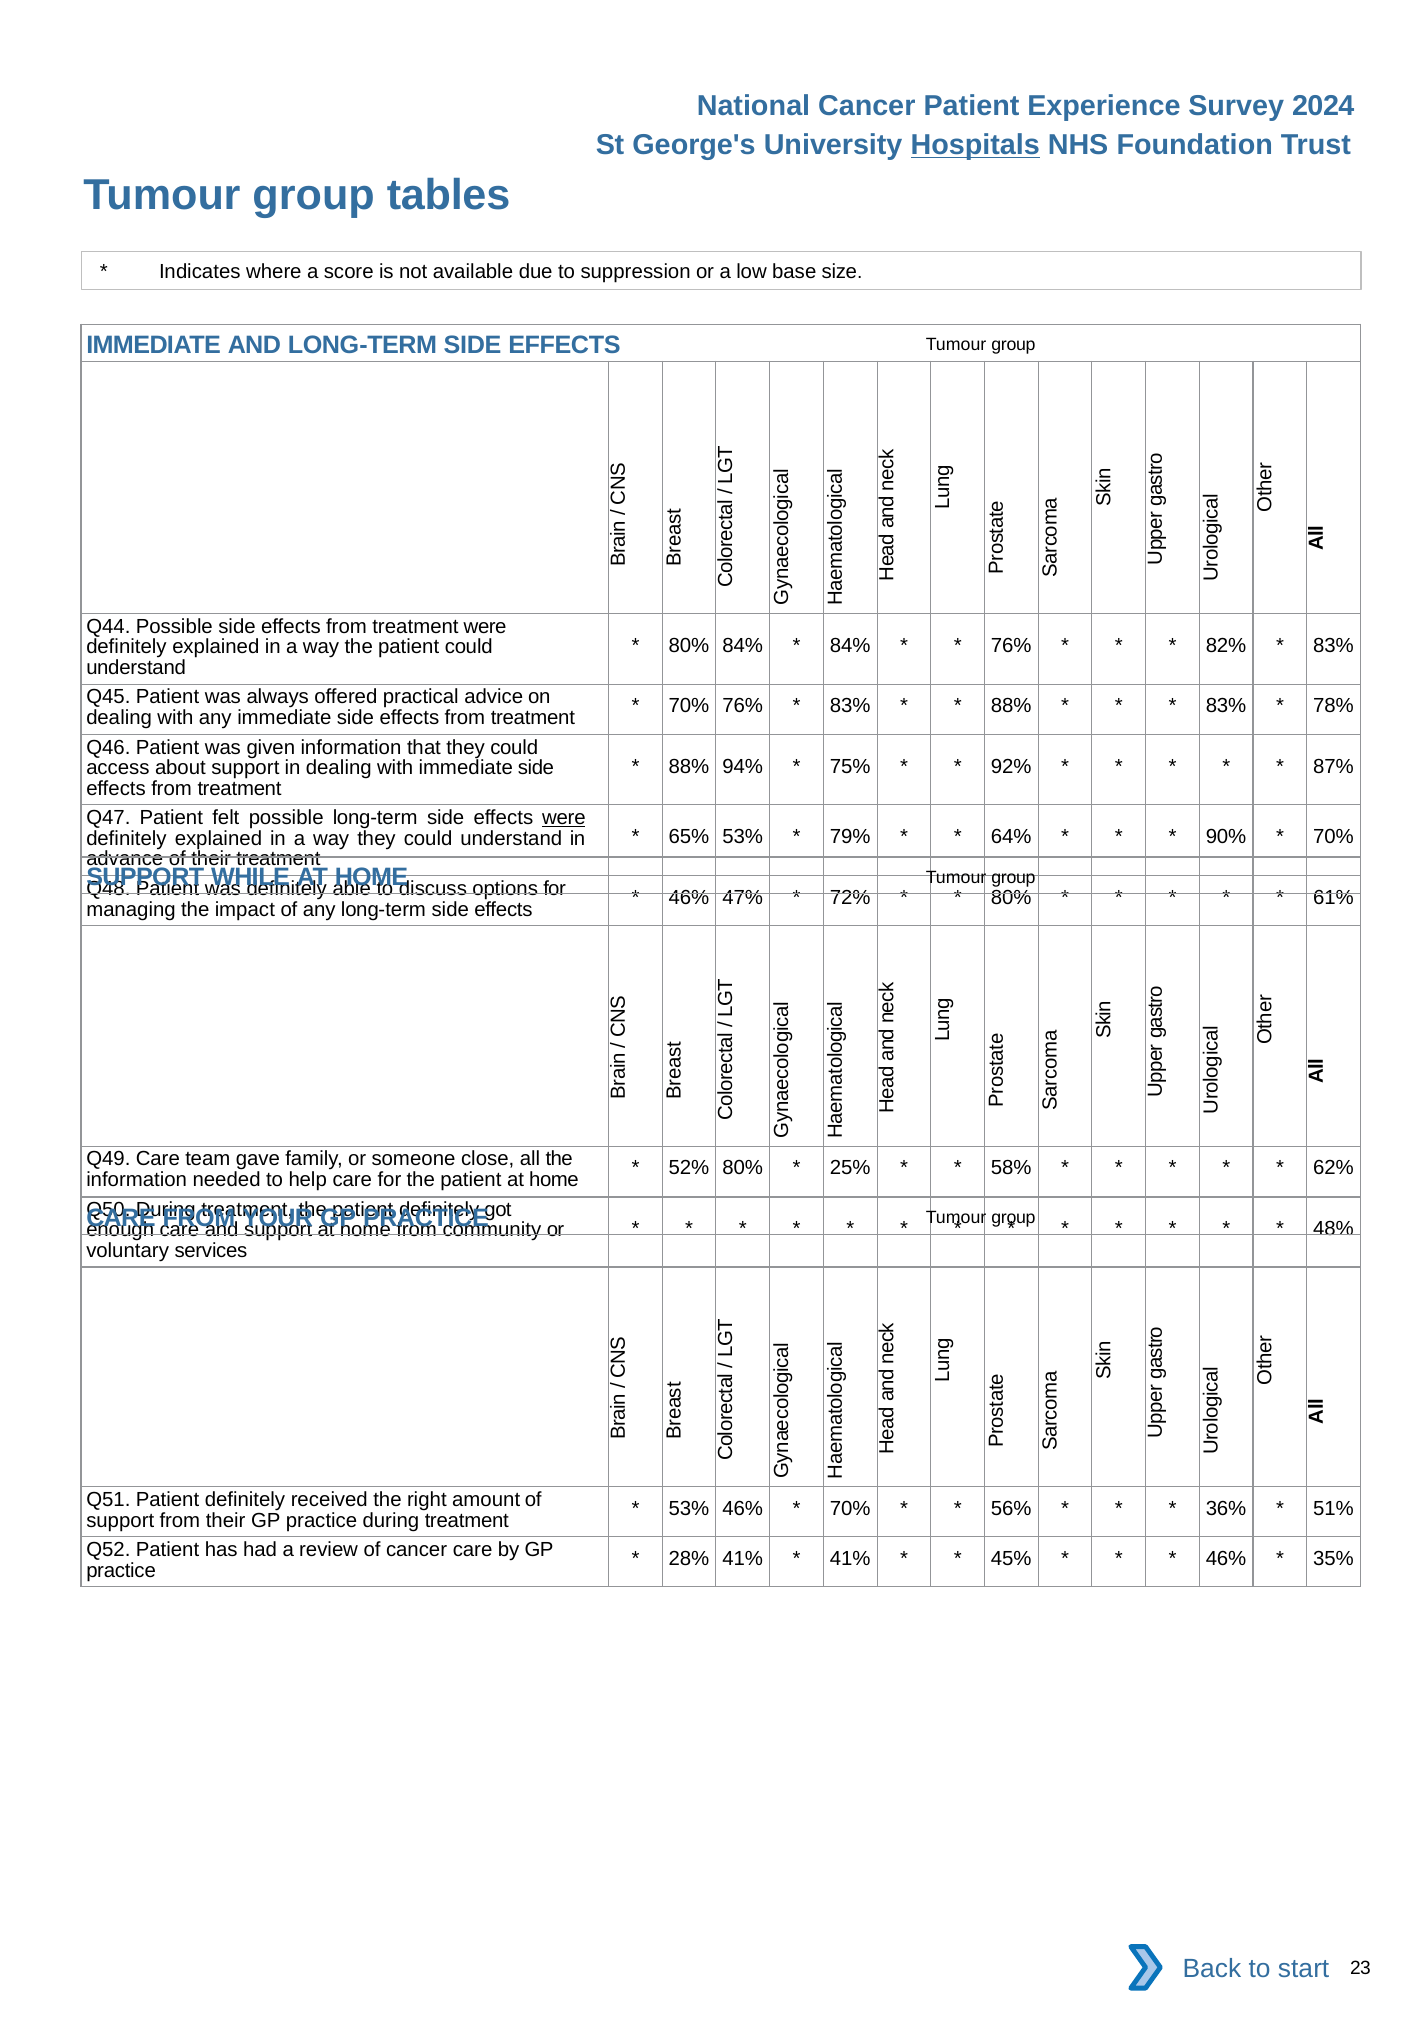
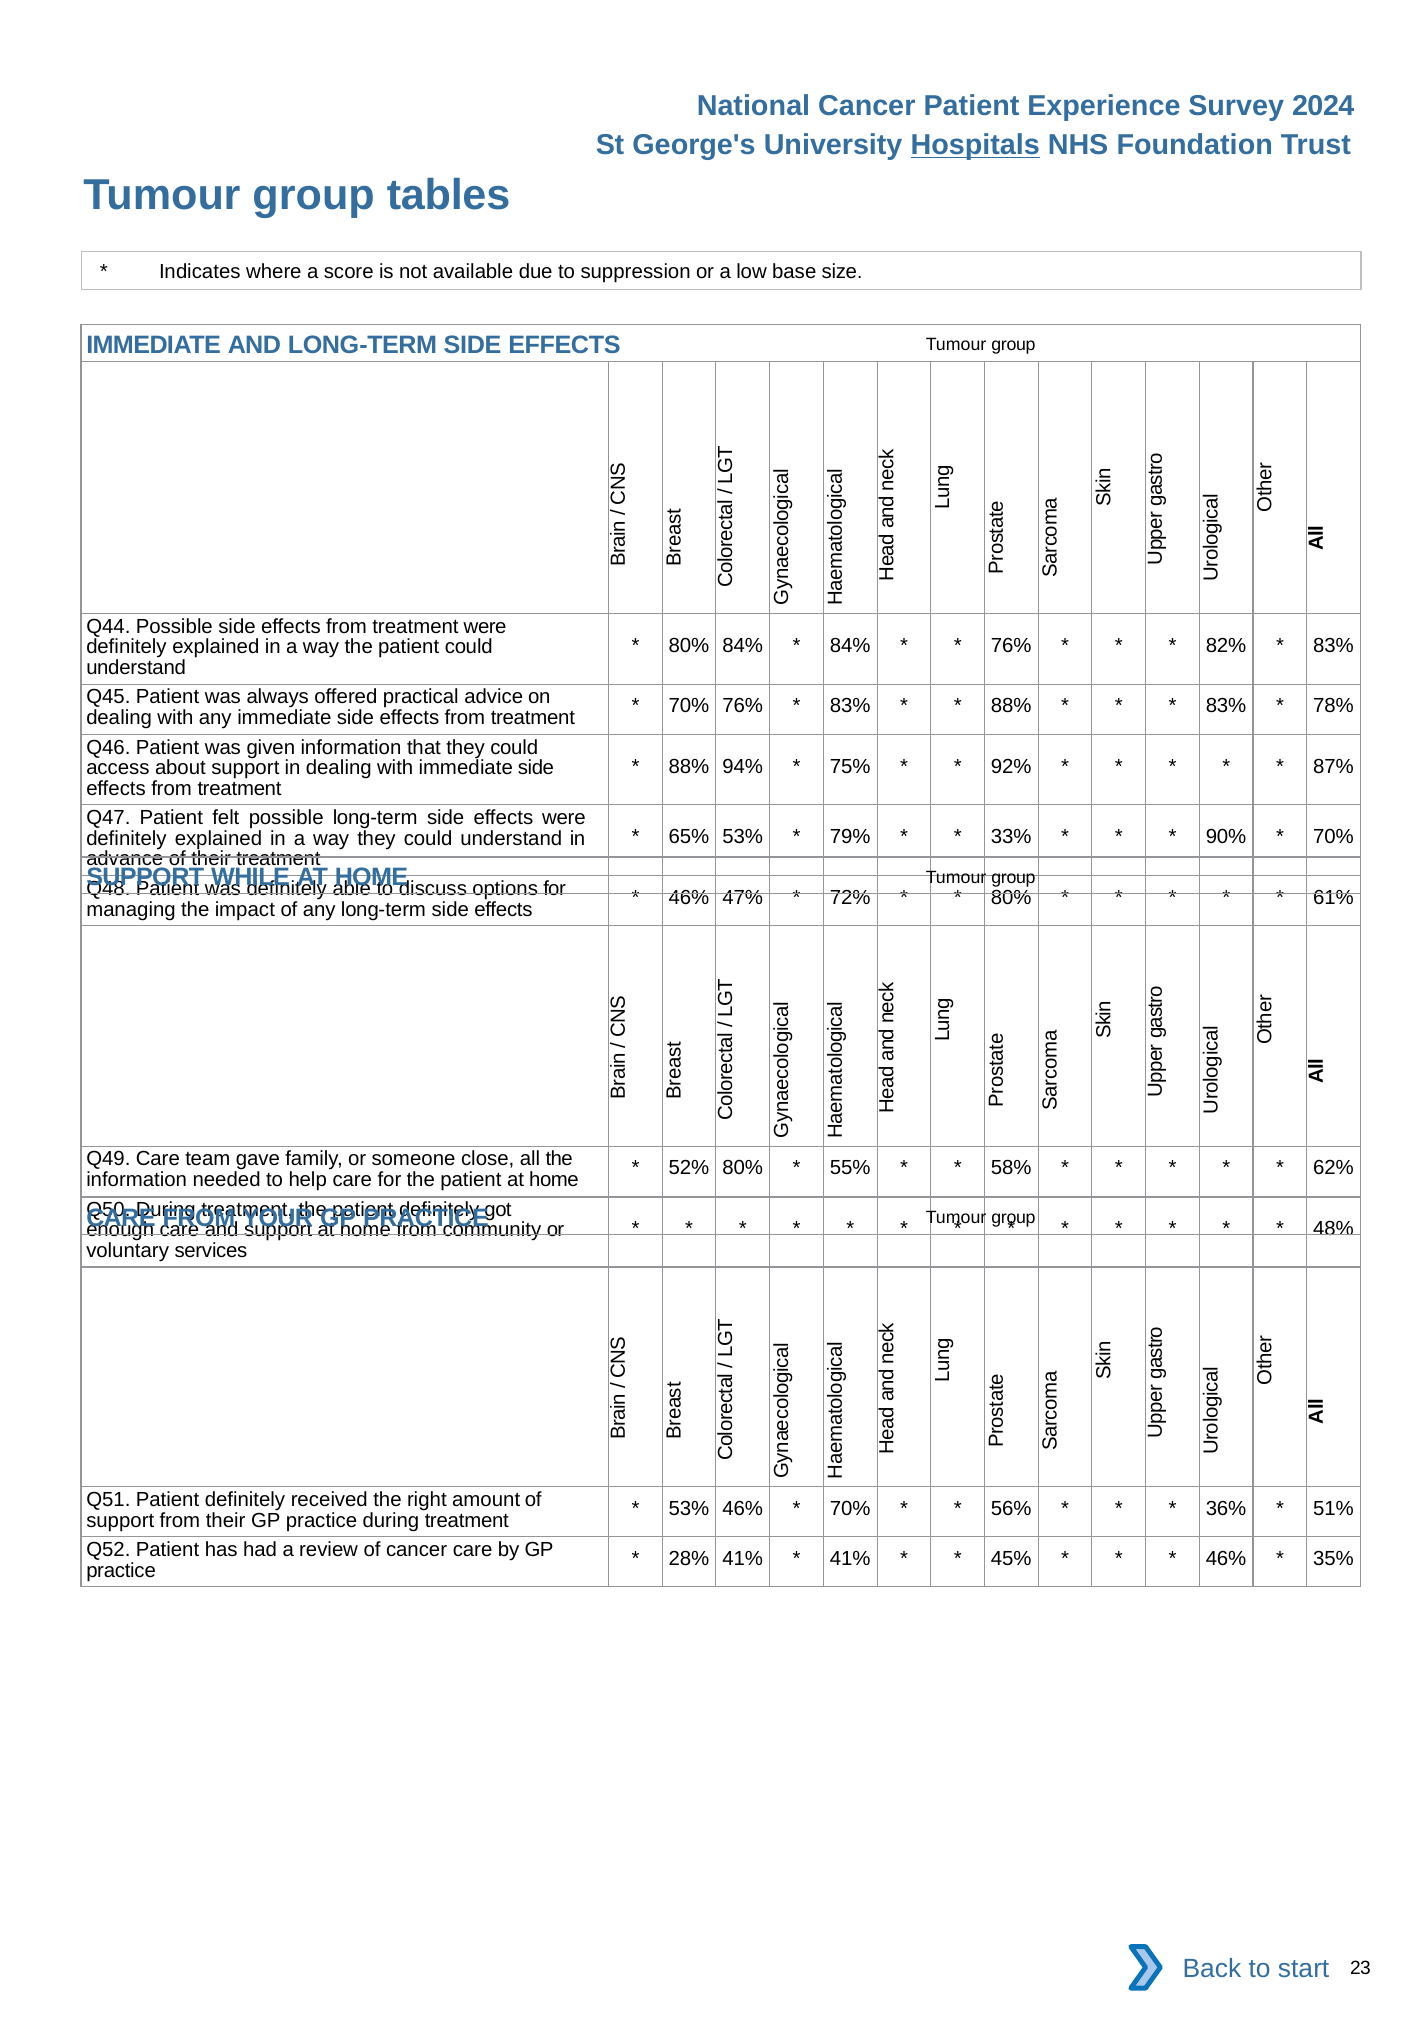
were underline: present -> none (564, 818)
64%: 64% -> 33% (1011, 837)
25%: 25% -> 55% (850, 1168)
